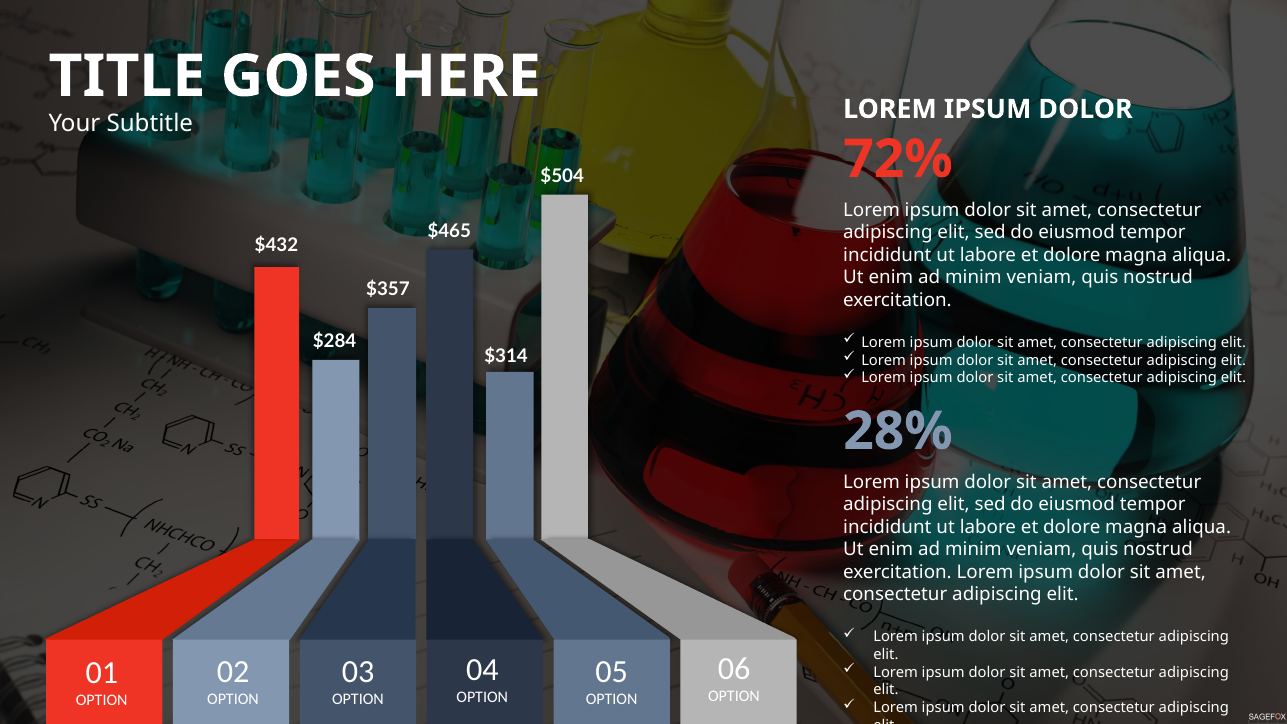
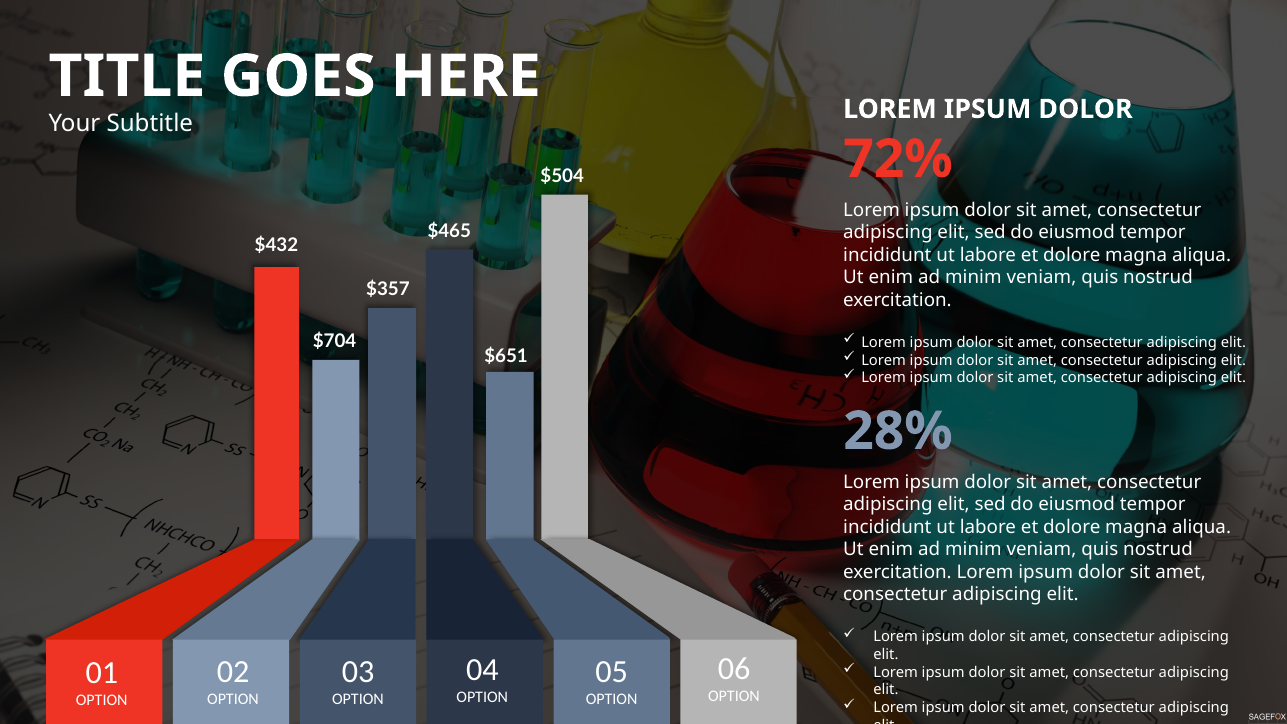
$284: $284 -> $704 (335, 341)
$314: $314 -> $651 (506, 356)
